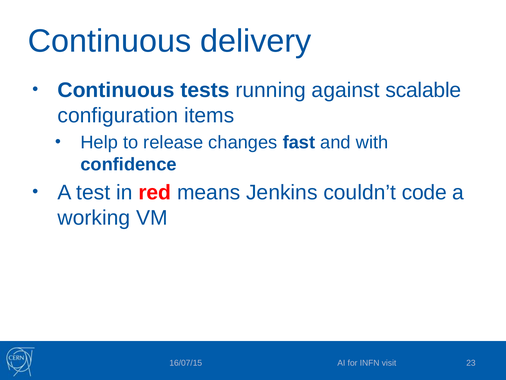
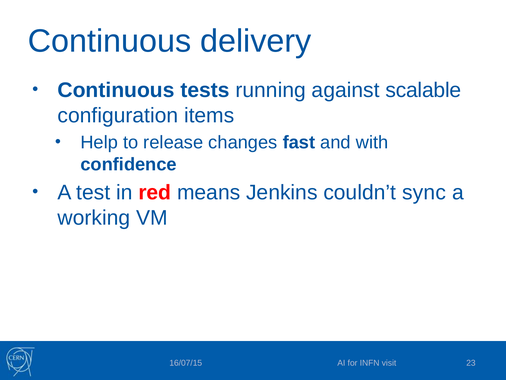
code: code -> sync (424, 192)
